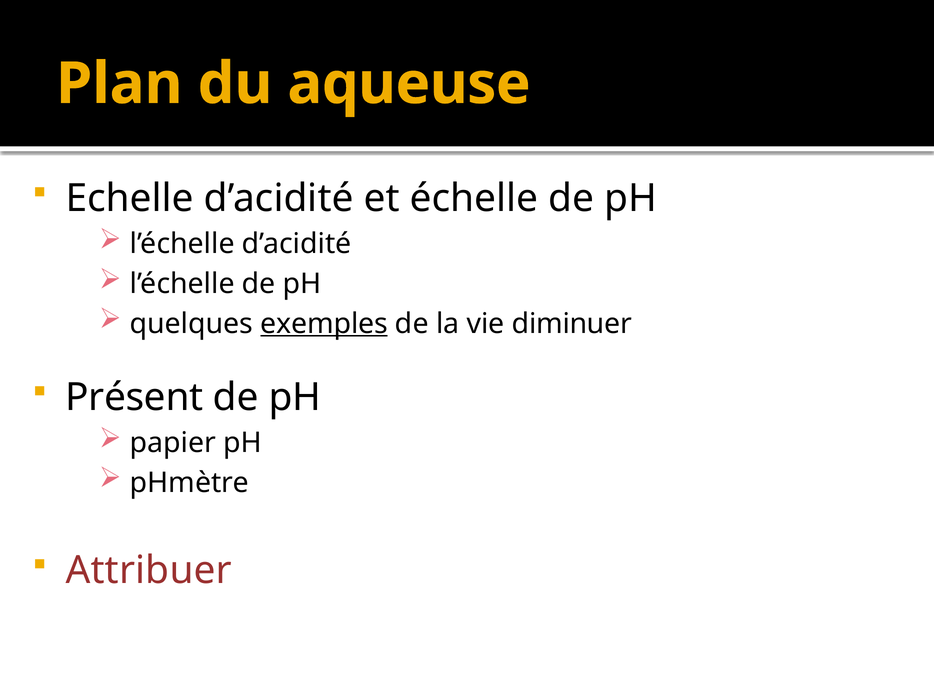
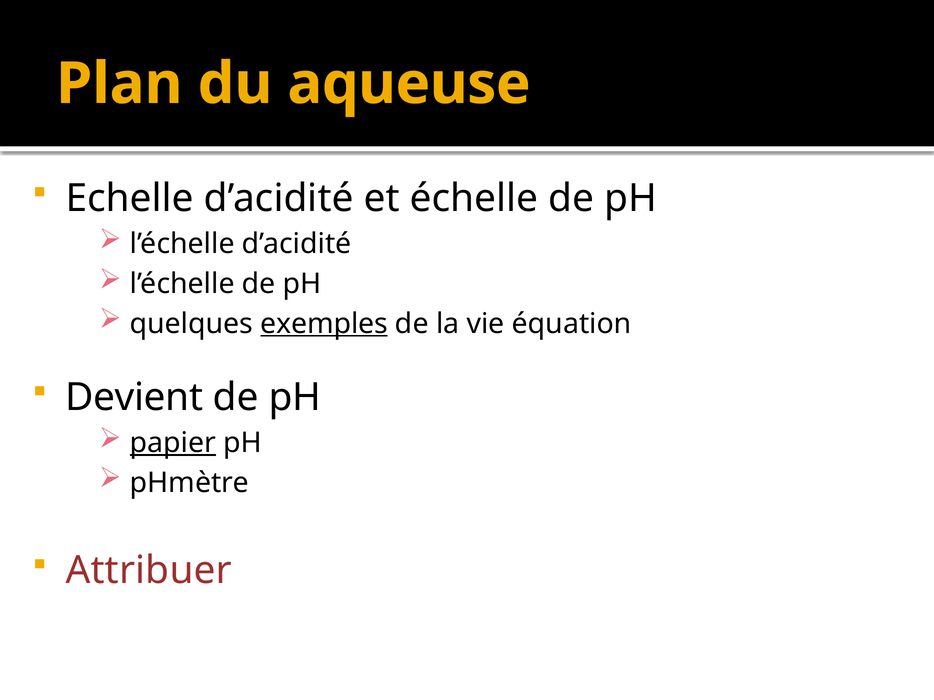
diminuer: diminuer -> équation (572, 324)
Présent: Présent -> Devient (134, 398)
papier underline: none -> present (173, 443)
